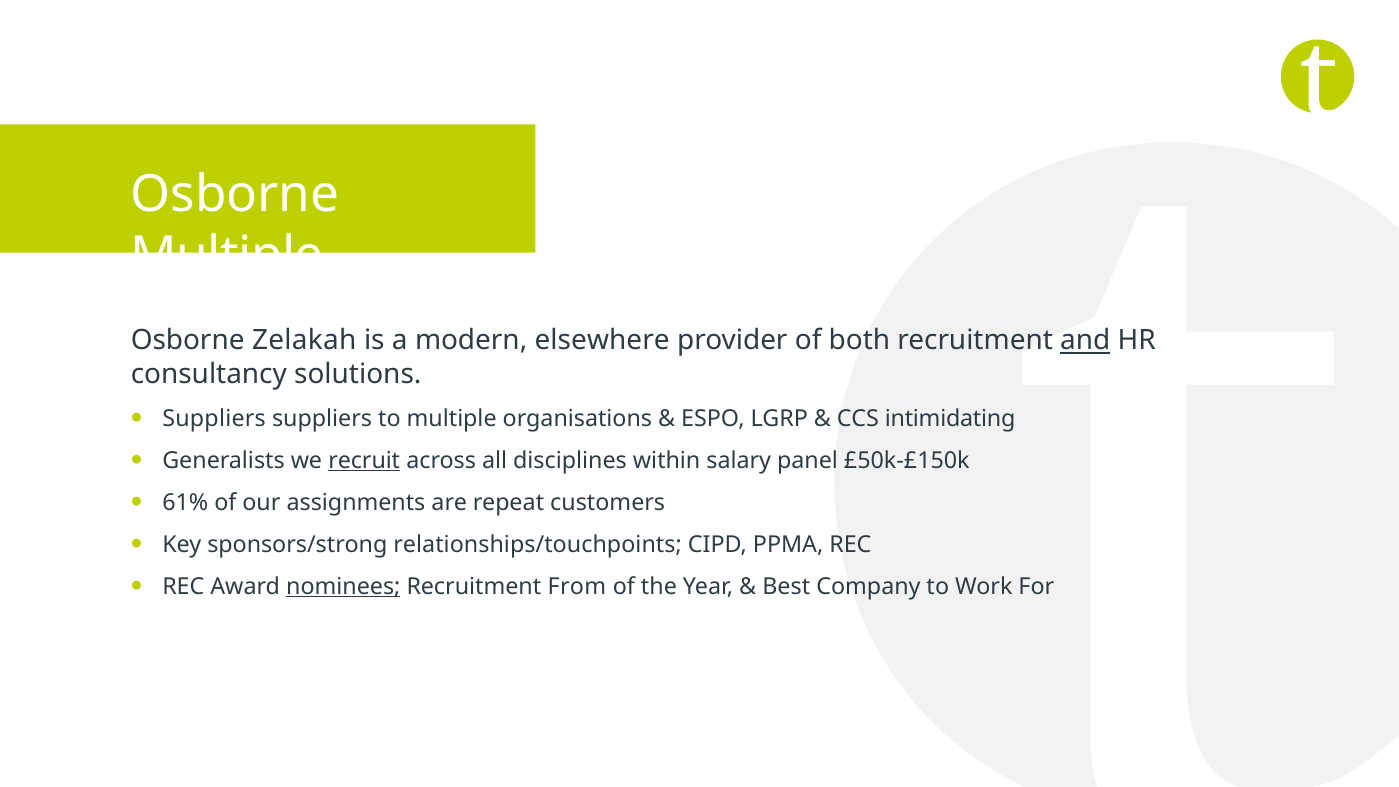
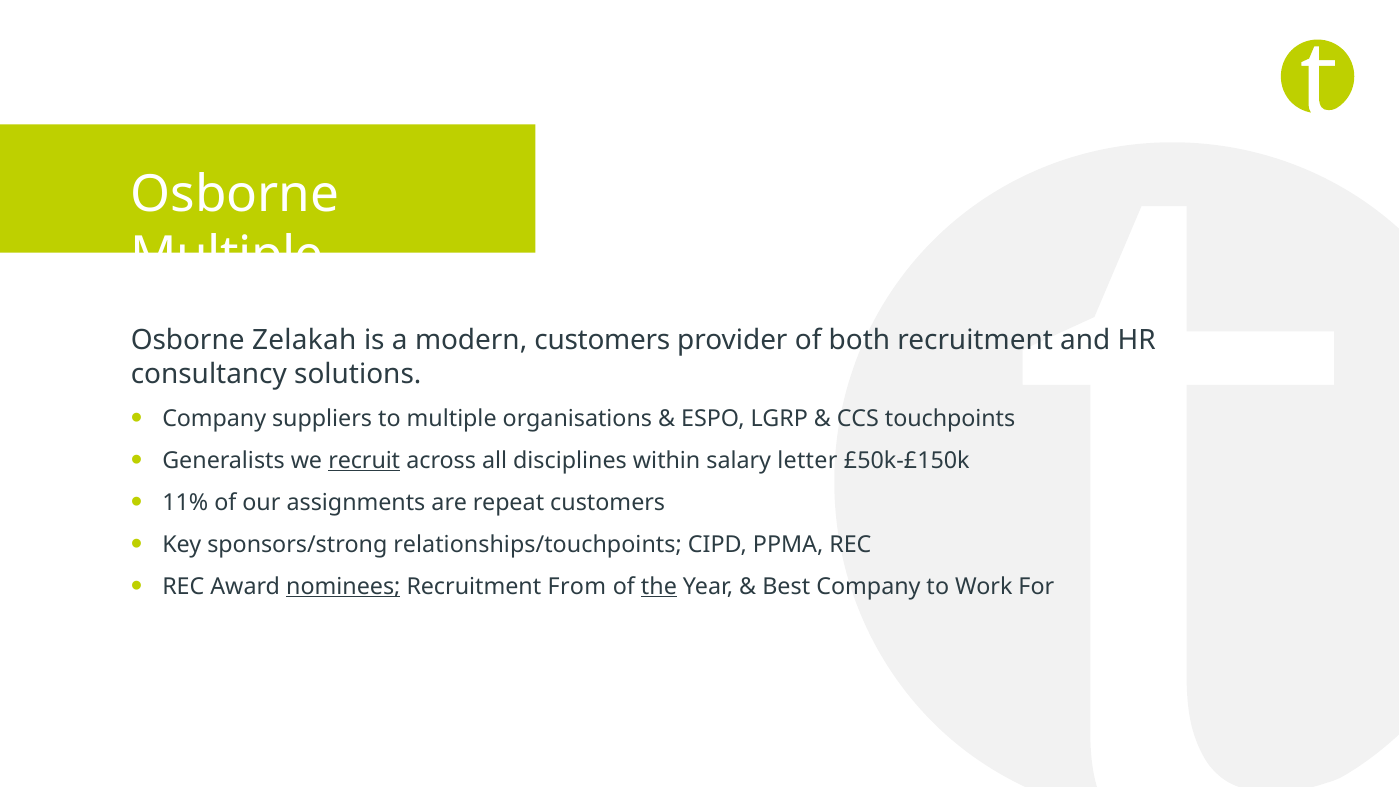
modern elsewhere: elsewhere -> customers (602, 341)
and underline: present -> none (1085, 341)
Suppliers: Suppliers -> Company (214, 419)
intimidating: intimidating -> touchpoints (950, 419)
panel: panel -> letter (807, 461)
61%: 61% -> 11% (185, 503)
the underline: none -> present (659, 587)
